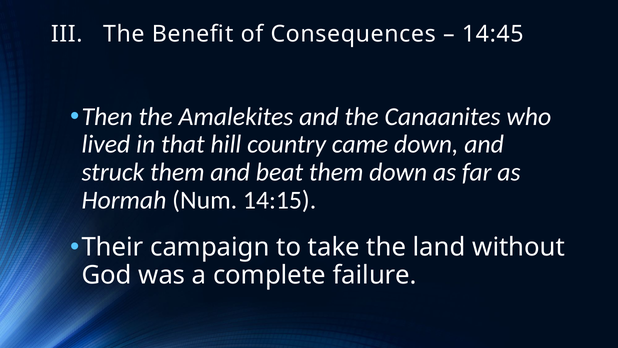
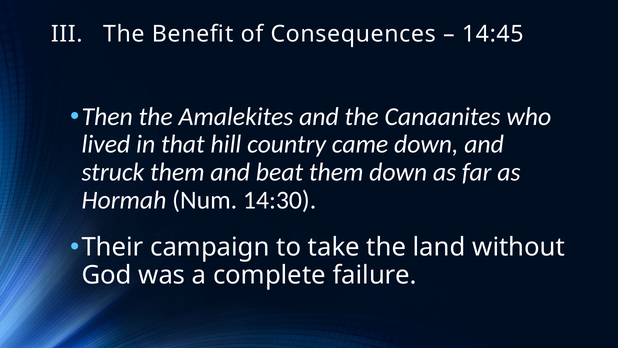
14:15: 14:15 -> 14:30 (280, 200)
